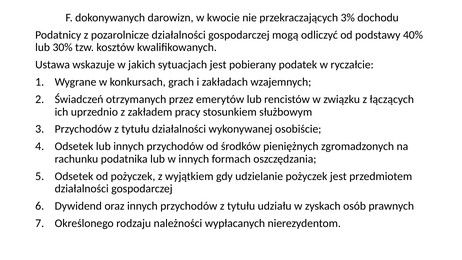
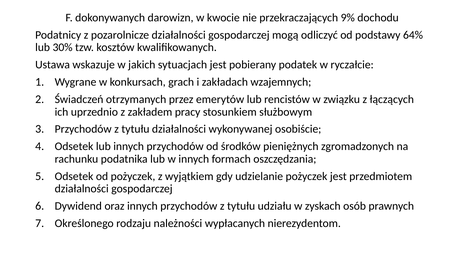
3%: 3% -> 9% (348, 18)
40%: 40% -> 64% (413, 35)
